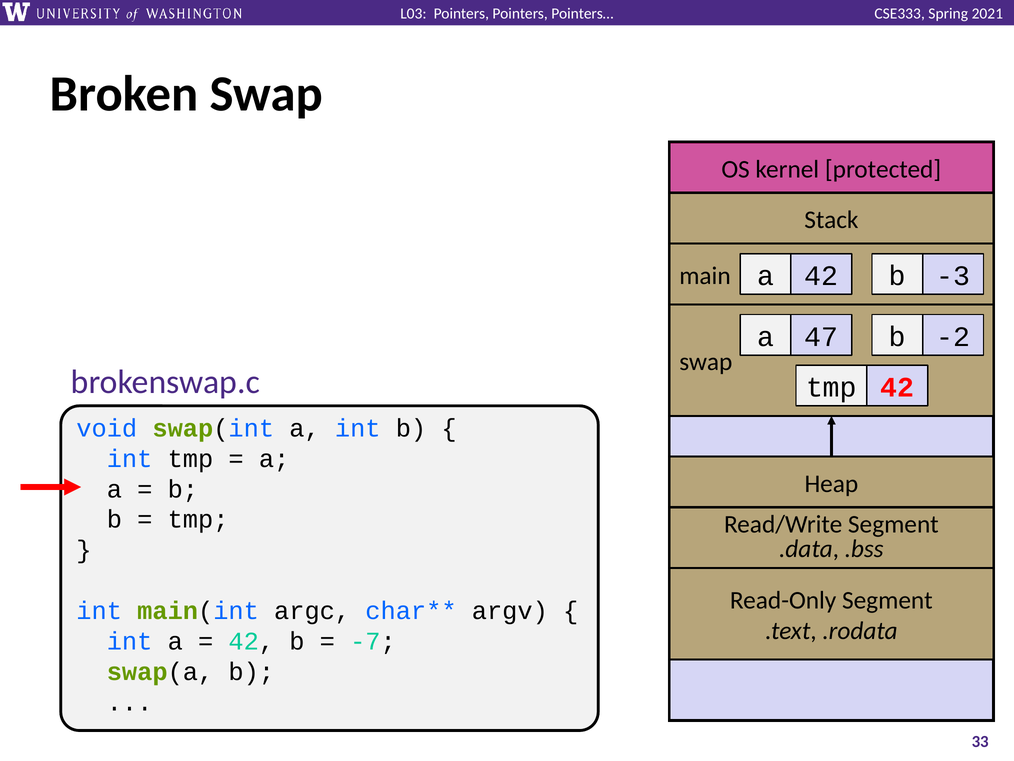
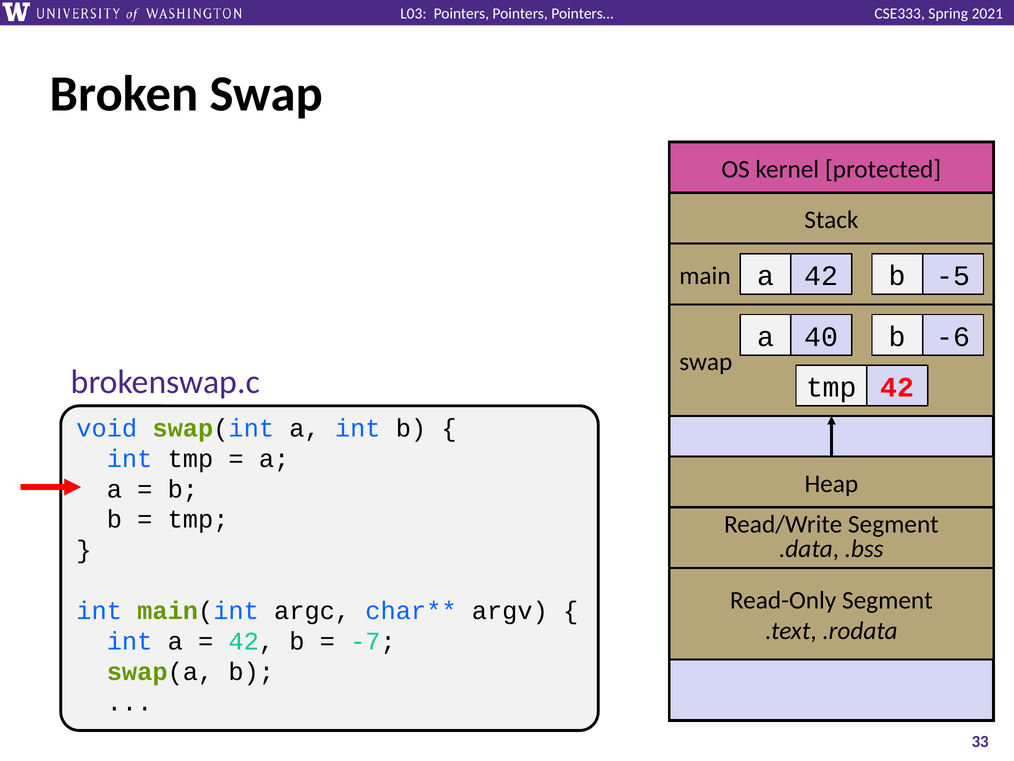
-3: -3 -> -5 (953, 276)
47: 47 -> 40 (821, 337)
-2: -2 -> -6 (953, 337)
